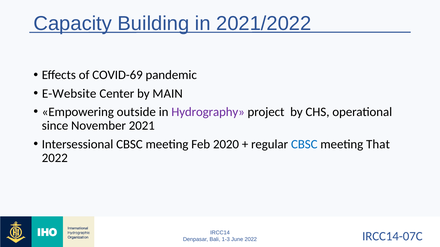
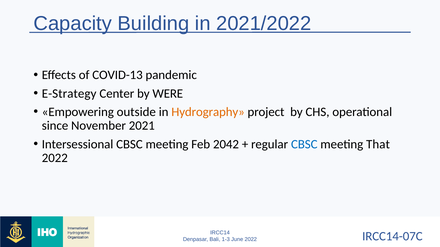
COVID-69: COVID-69 -> COVID-13 (118, 75)
E-Website: E-Website -> E-Strategy (69, 94)
MAIN: MAIN -> WERE (168, 94)
Hydrography colour: purple -> orange (208, 112)
2020: 2020 -> 2042 (226, 144)
